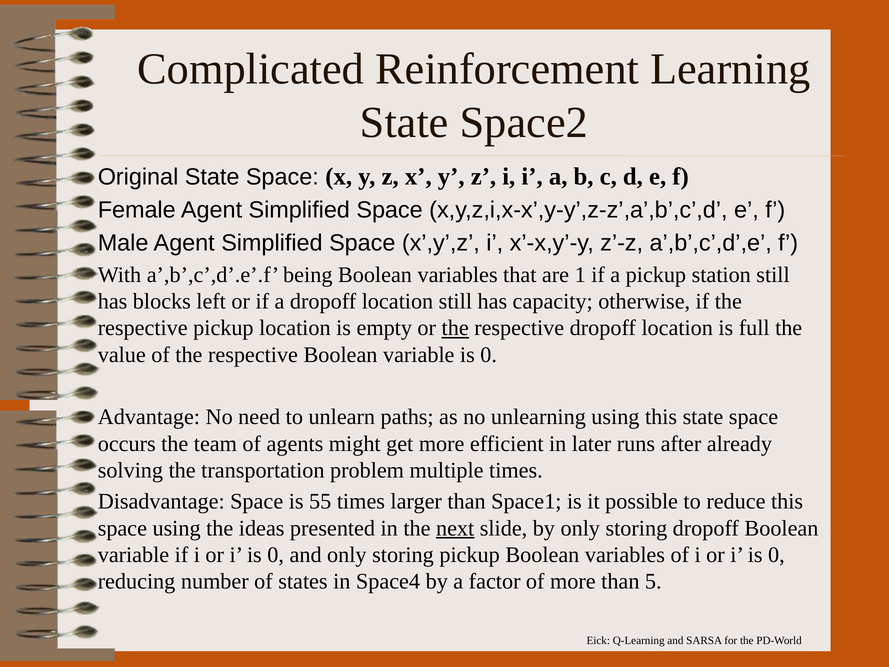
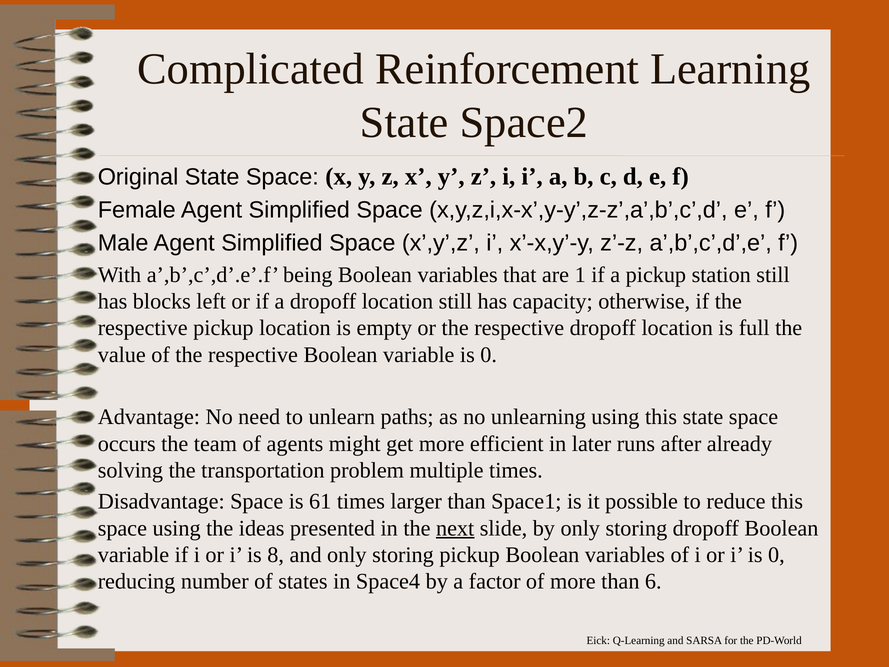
the underline: present -> none (455, 328)
55: 55 -> 61 (320, 501)
0: 0 -> 8 (276, 555)
5: 5 -> 6 (653, 581)
